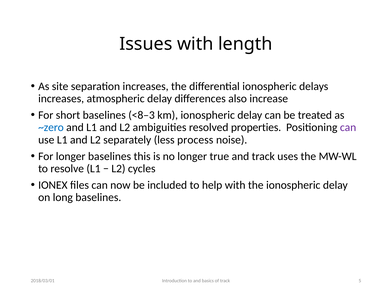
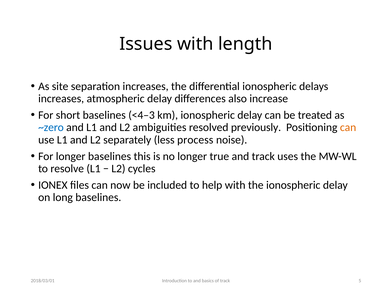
<8–3: <8–3 -> <4–3 (142, 115)
properties: properties -> previously (256, 127)
can colour: purple -> orange (348, 127)
